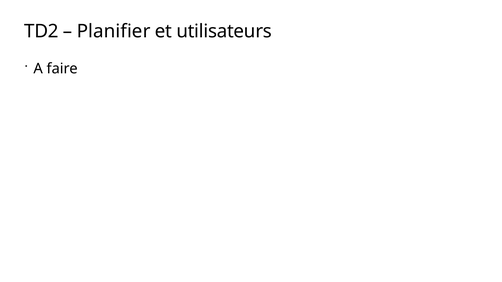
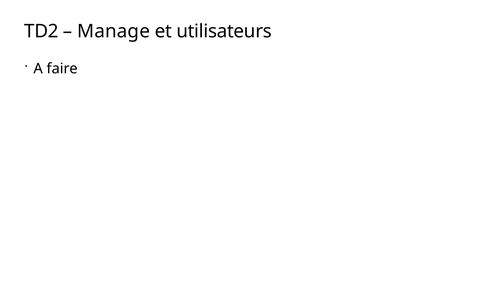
Planifier: Planifier -> Manage (114, 31)
